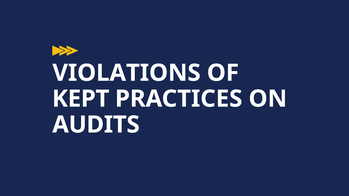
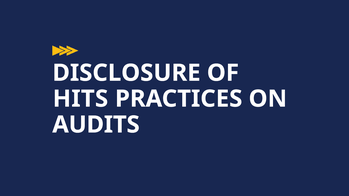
VIOLATIONS: VIOLATIONS -> DISCLOSURE (126, 73)
KEPT: KEPT -> HITS (80, 99)
